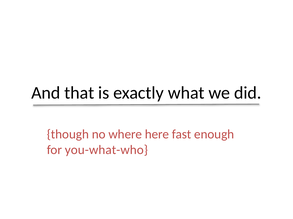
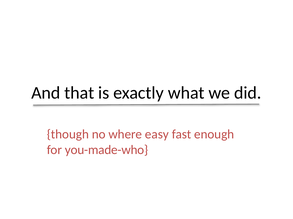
here: here -> easy (157, 135)
you-what-who: you-what-who -> you-made-who (107, 150)
